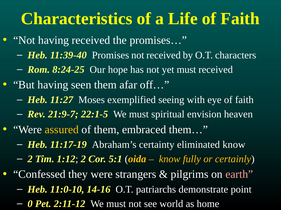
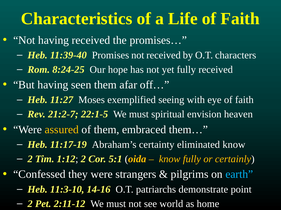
yet must: must -> fully (186, 70)
21:9-7: 21:9-7 -> 21:2-7 (63, 115)
earth colour: pink -> light blue (239, 175)
11:0-10: 11:0-10 -> 11:3-10 (67, 190)
0: 0 -> 2 (30, 204)
